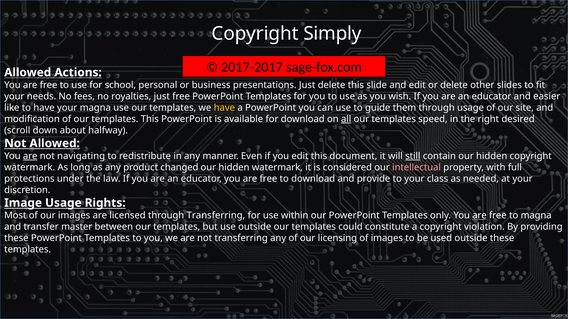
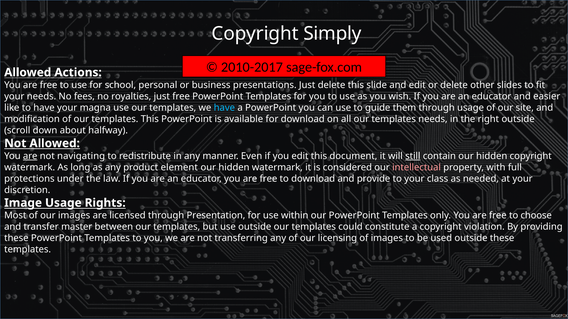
2017-2017: 2017-2017 -> 2010-2017 (252, 67)
have colour: yellow -> light blue (224, 108)
all underline: present -> none (346, 119)
templates speed: speed -> needs (433, 119)
right desired: desired -> outside (518, 119)
changed: changed -> element (179, 167)
through Transferring: Transferring -> Presentation (216, 216)
are underline: present -> none (480, 216)
to magna: magna -> choose (536, 216)
